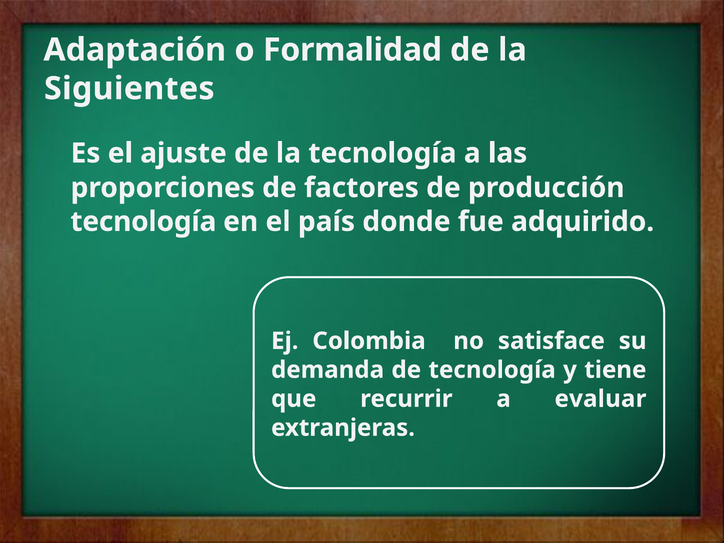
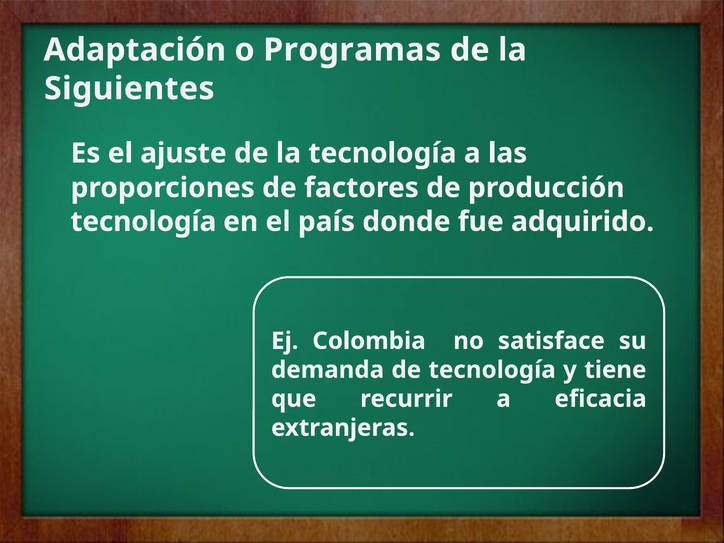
Formalidad: Formalidad -> Programas (352, 50)
evaluar: evaluar -> eficacia (601, 399)
